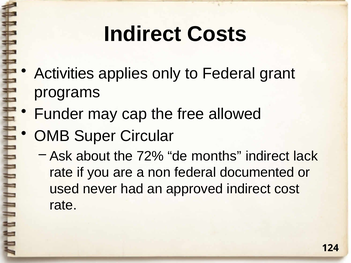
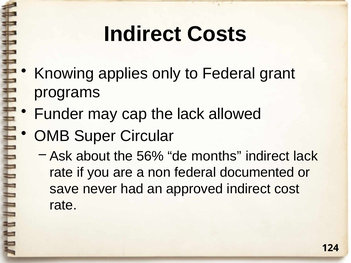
Activities: Activities -> Knowing (64, 74)
the free: free -> lack (191, 114)
72%: 72% -> 56% (150, 156)
used: used -> save (64, 189)
